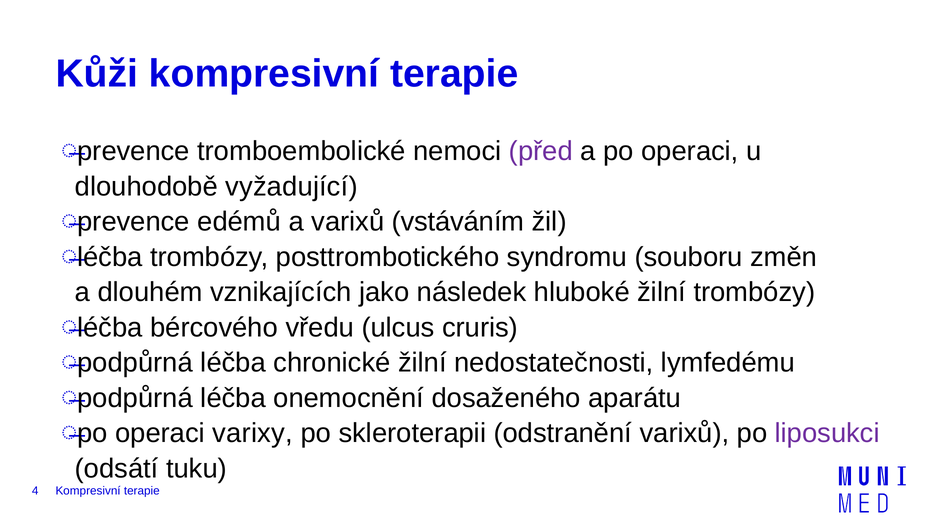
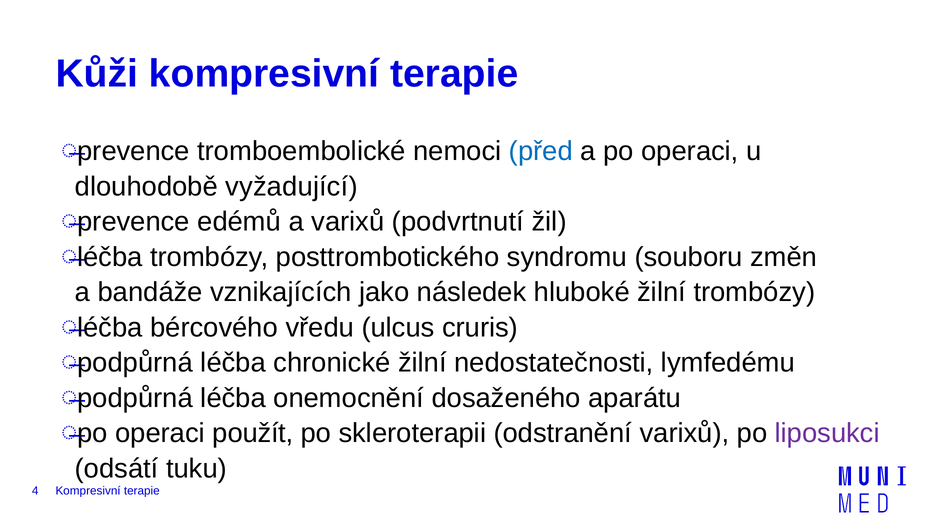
před colour: purple -> blue (541, 151)
vstáváním: vstáváním -> podvrtnutí (458, 222)
dlouhém: dlouhém -> bandáže (150, 292)
varixy: varixy -> použít (253, 433)
